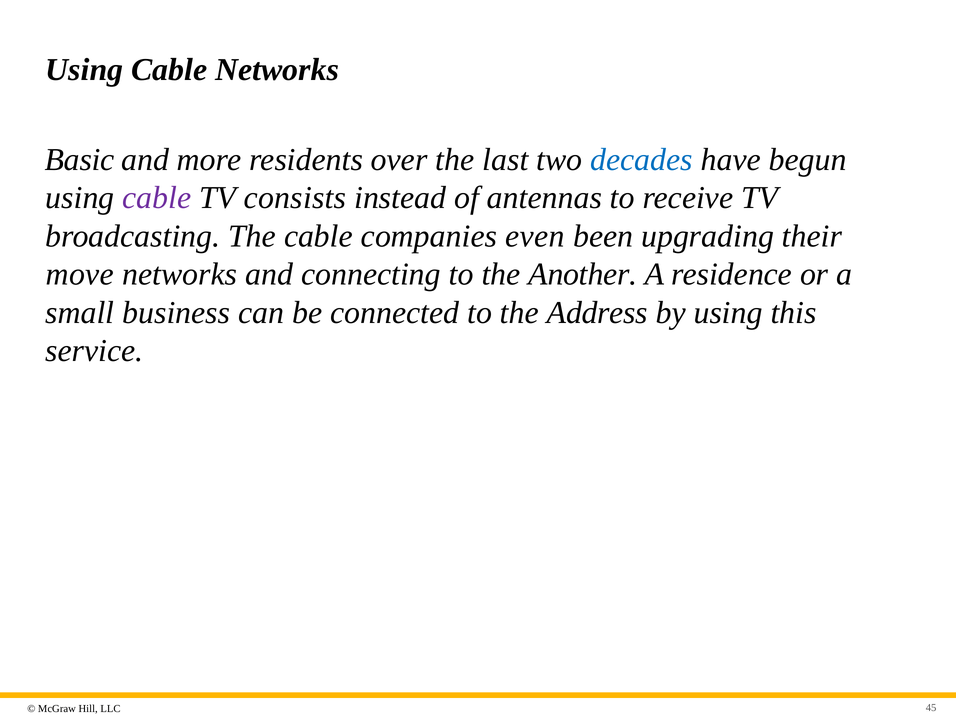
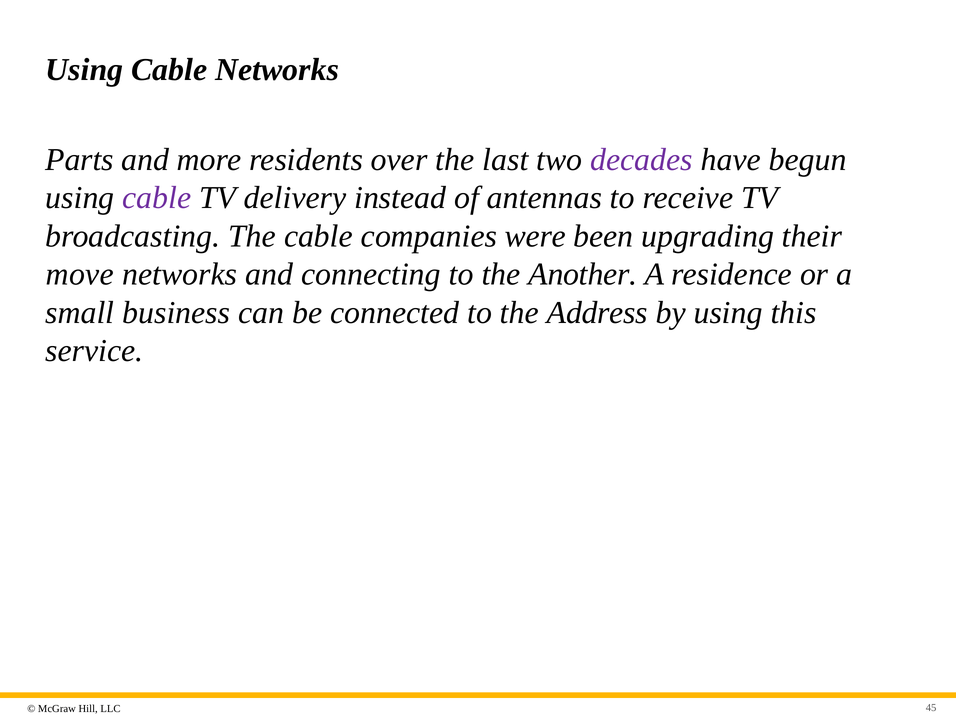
Basic: Basic -> Parts (79, 160)
decades colour: blue -> purple (642, 160)
consists: consists -> delivery (295, 198)
even: even -> were (535, 236)
